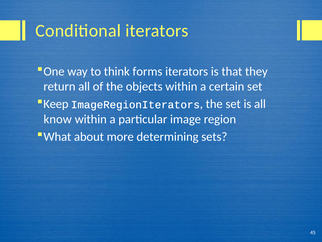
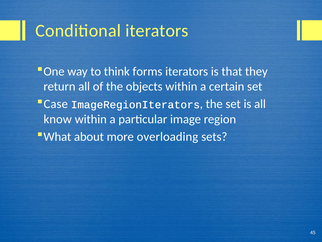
Keep: Keep -> Case (56, 104)
determining: determining -> overloading (167, 136)
